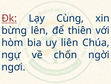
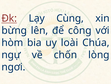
thiên: thiên -> công (80, 30)
liên: liên -> loài (70, 42)
ngời: ngời -> lòng (99, 54)
